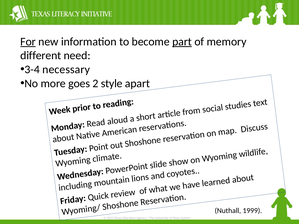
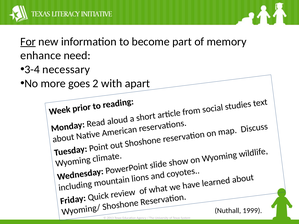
part underline: present -> none (182, 42)
different: different -> enhance (41, 56)
style: style -> with (112, 84)
